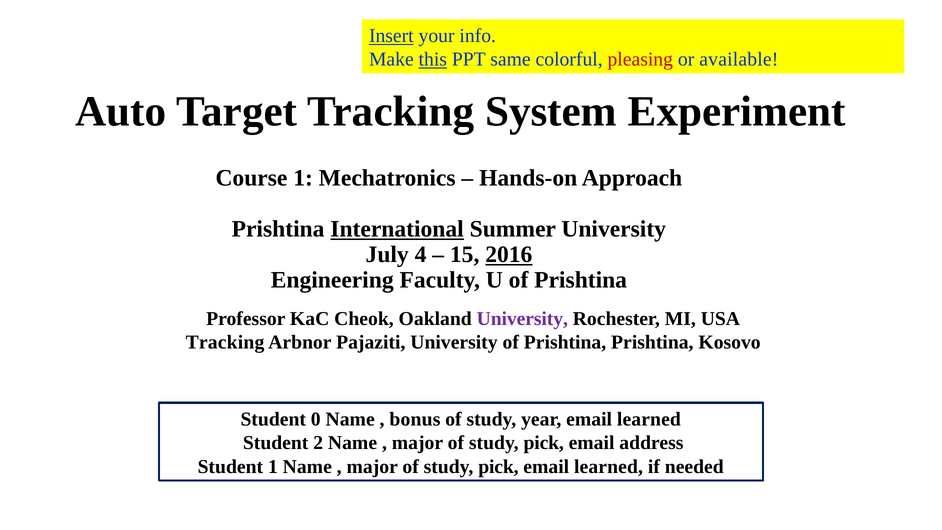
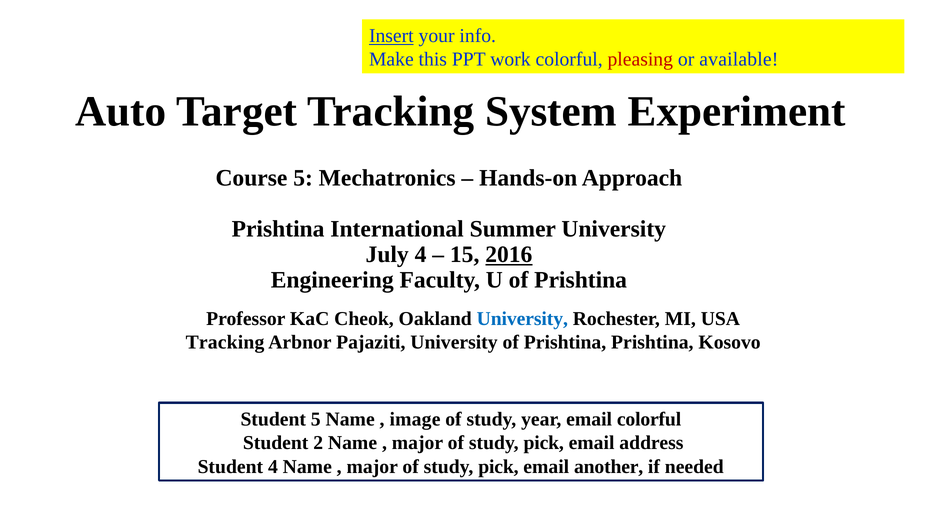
this underline: present -> none (433, 59)
same: same -> work (510, 59)
Course 1: 1 -> 5 (303, 178)
International underline: present -> none (397, 229)
University colour: purple -> blue (522, 319)
Student 0: 0 -> 5 (316, 419)
bonus: bonus -> image (415, 419)
year email learned: learned -> colorful (649, 419)
Student 1: 1 -> 4 (273, 466)
learned: learned -> another (609, 466)
